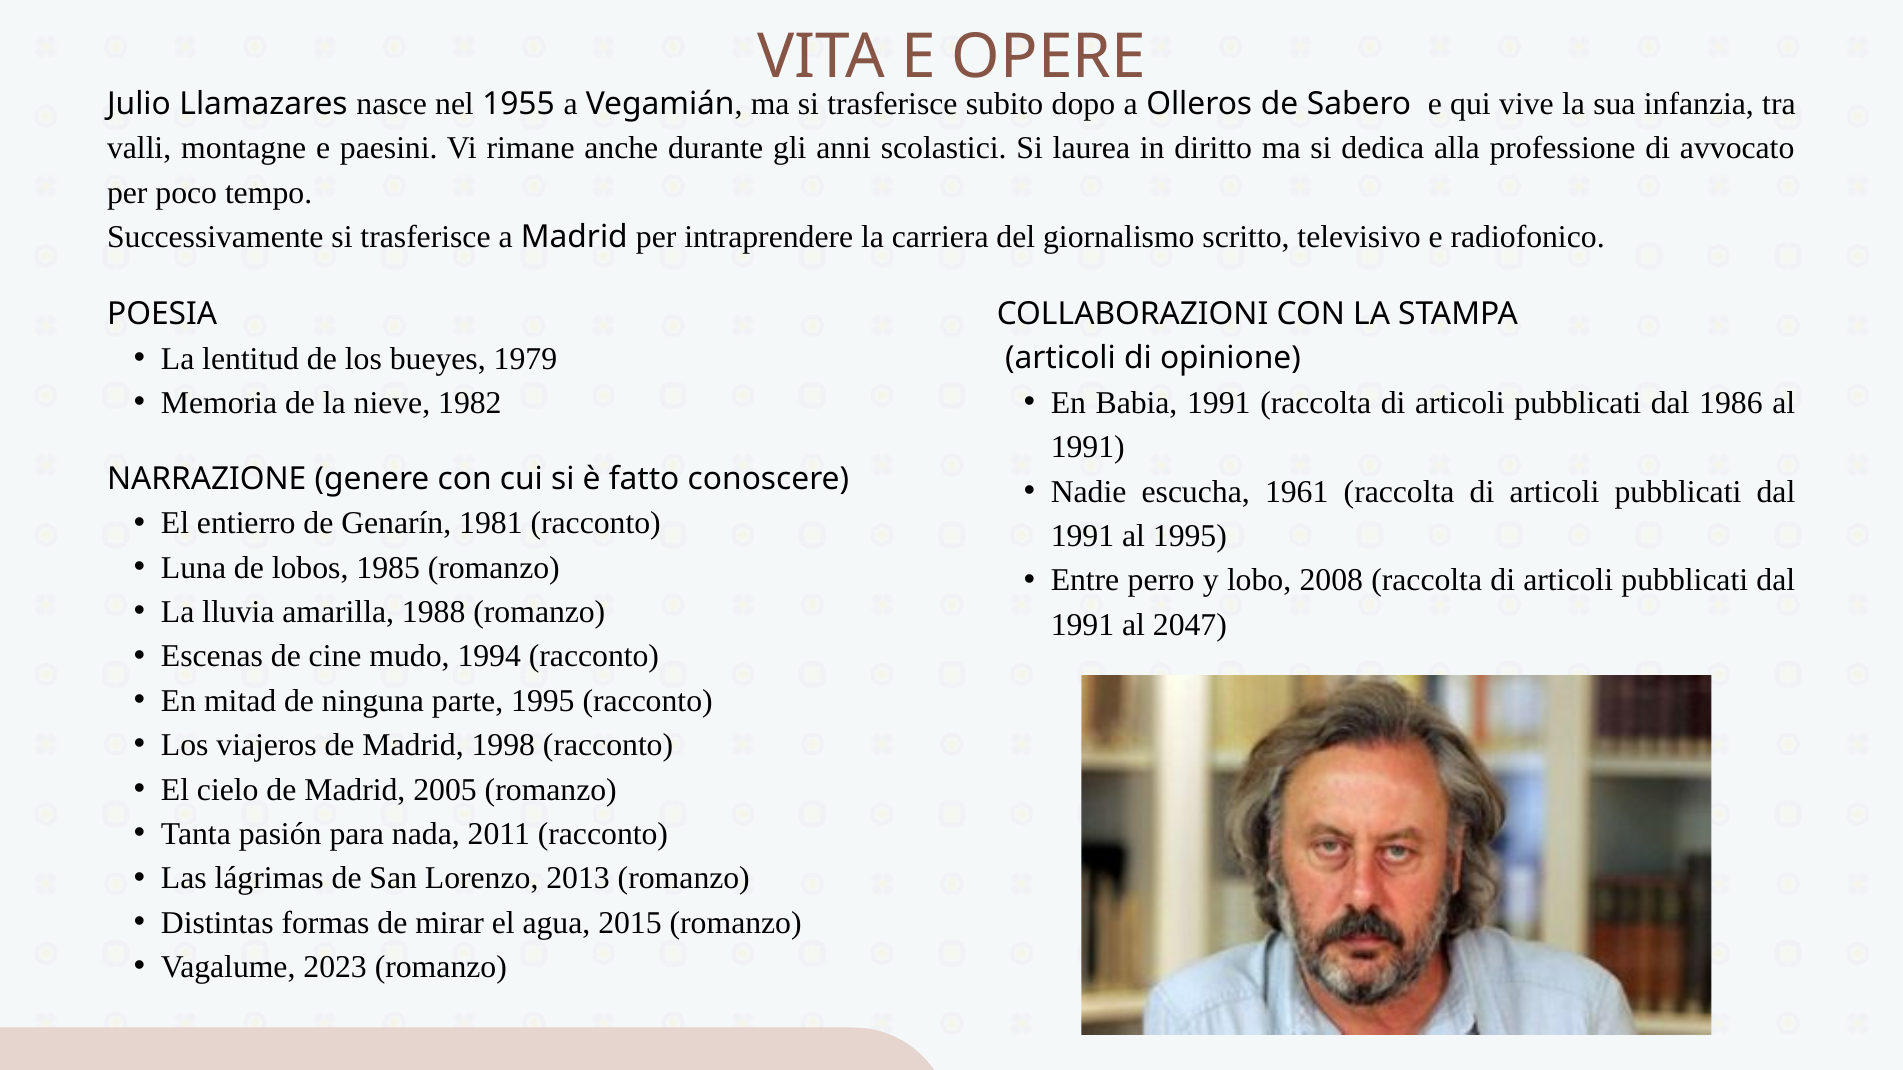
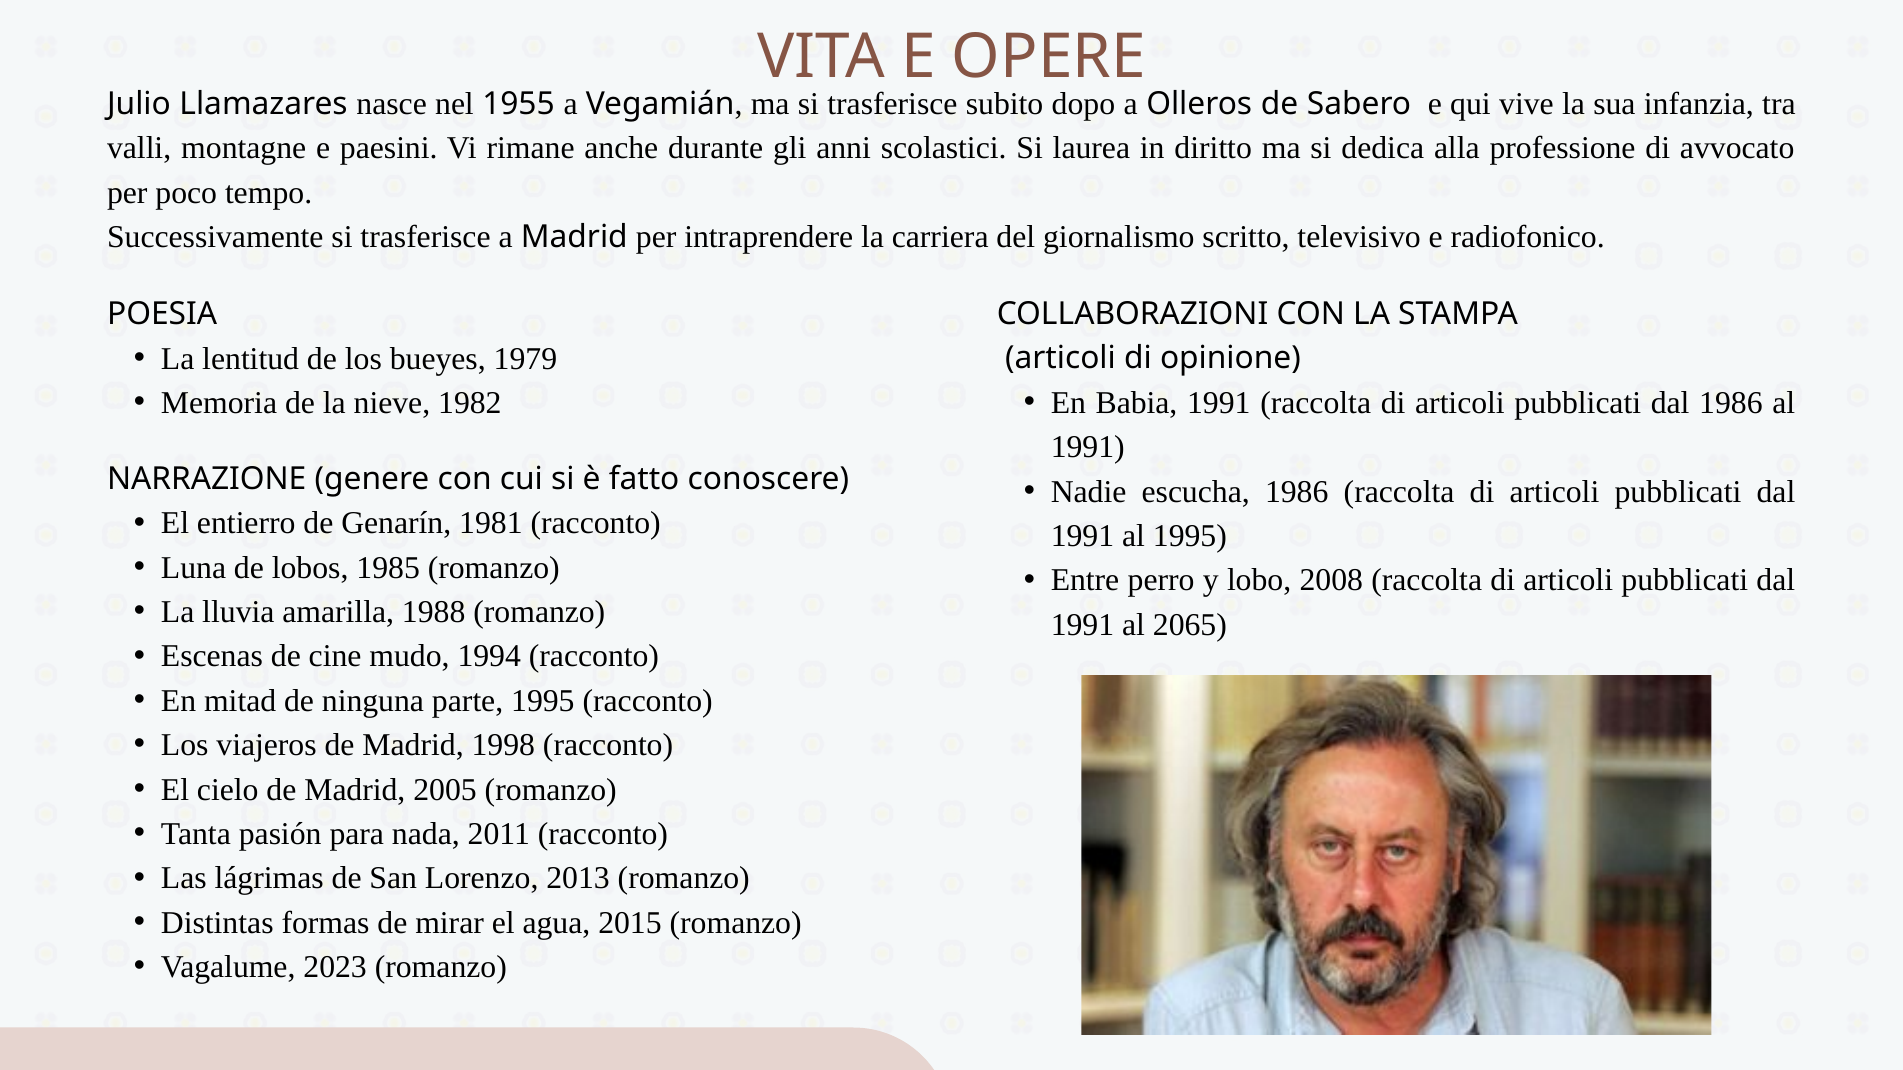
escucha 1961: 1961 -> 1986 (1297, 492)
2047: 2047 -> 2065 (1190, 625)
